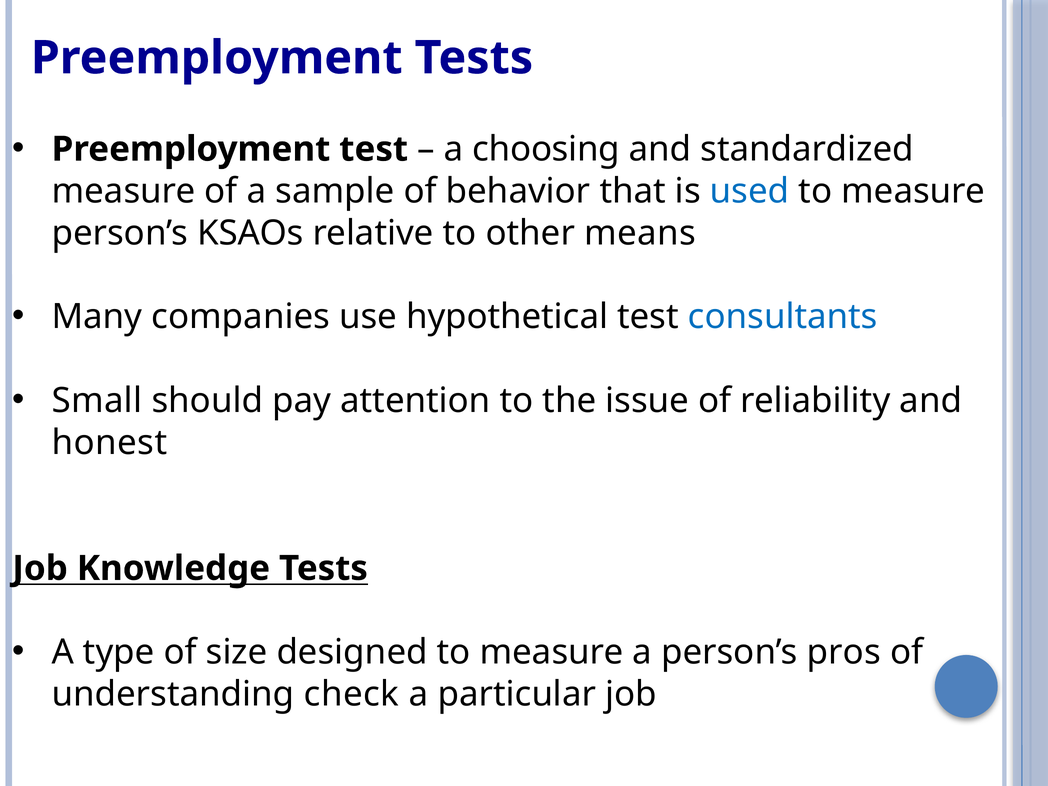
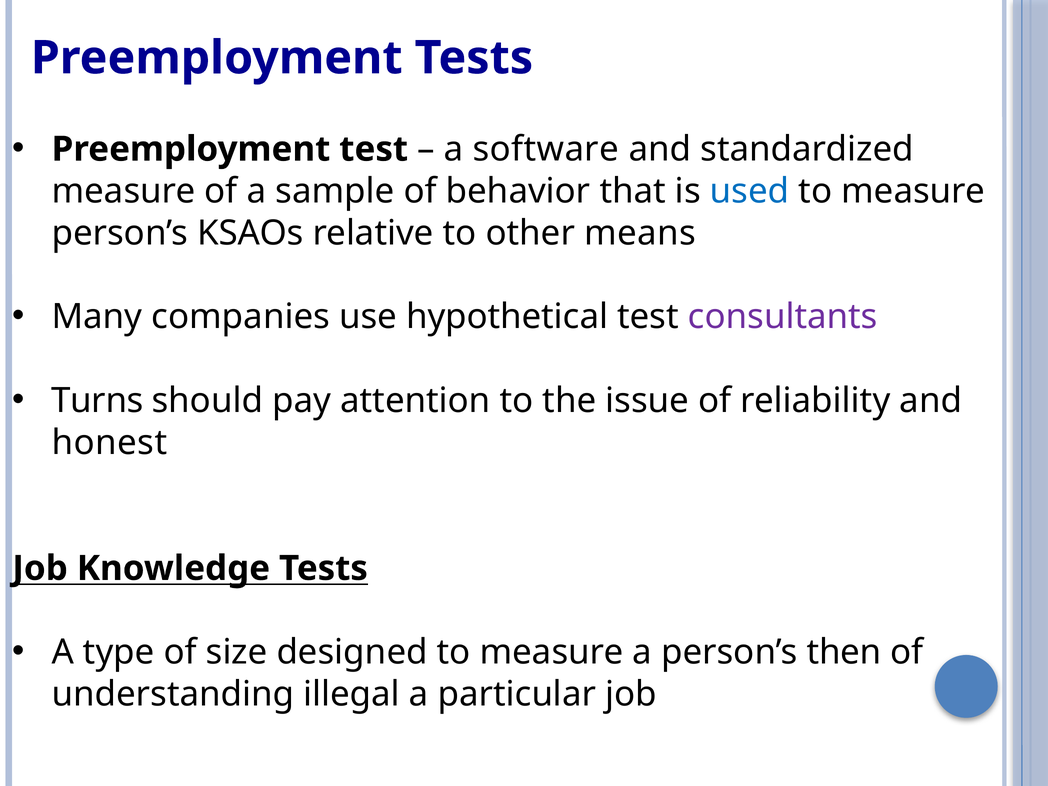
choosing: choosing -> software (546, 149)
consultants colour: blue -> purple (783, 317)
Small: Small -> Turns (97, 401)
pros: pros -> then (844, 652)
check: check -> illegal (352, 694)
